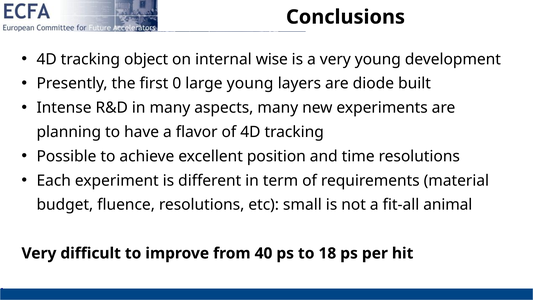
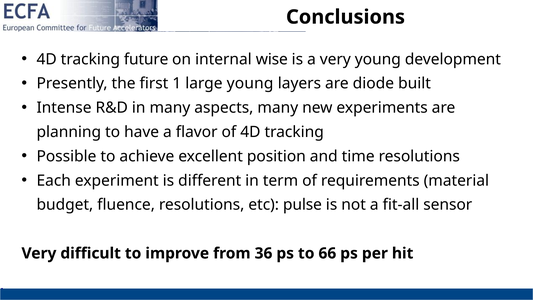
object: object -> future (146, 59)
0: 0 -> 1 (177, 83)
small: small -> pulse (302, 205)
animal: animal -> sensor (448, 205)
40: 40 -> 36 (264, 253)
18: 18 -> 66 (327, 253)
